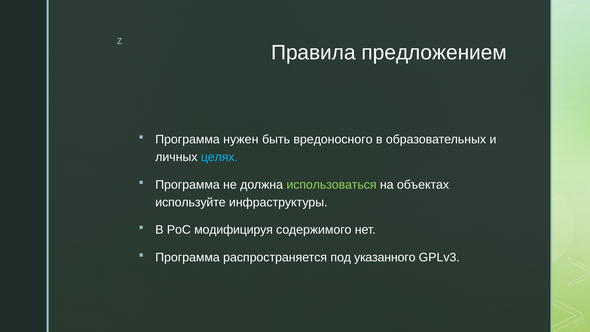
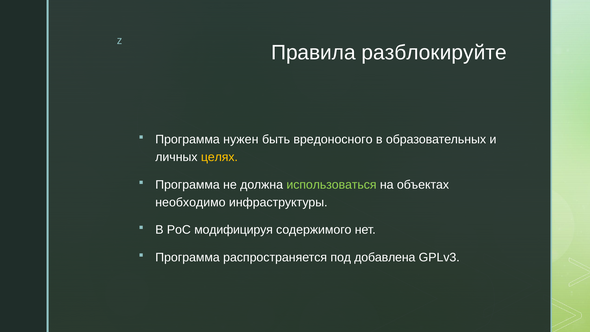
предложением: предложением -> разблокируйте (434, 52)
целях colour: light blue -> yellow (219, 157)
используйте: используйте -> необходимо (190, 202)
указанного: указанного -> добавлена (385, 257)
